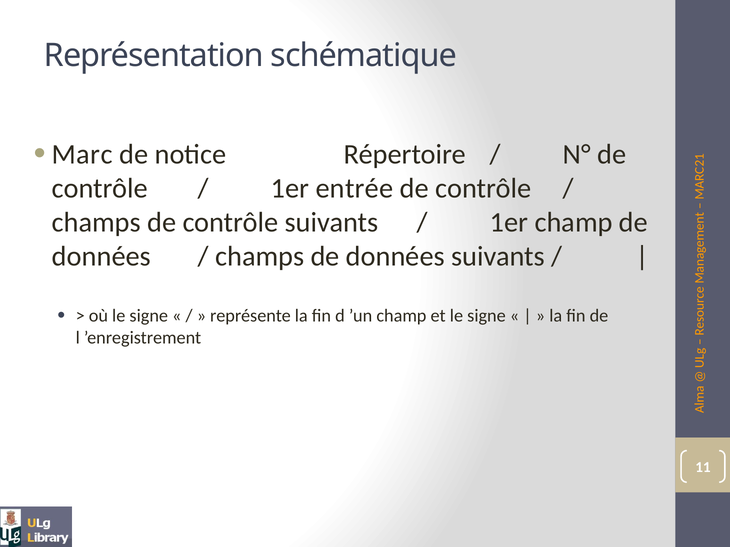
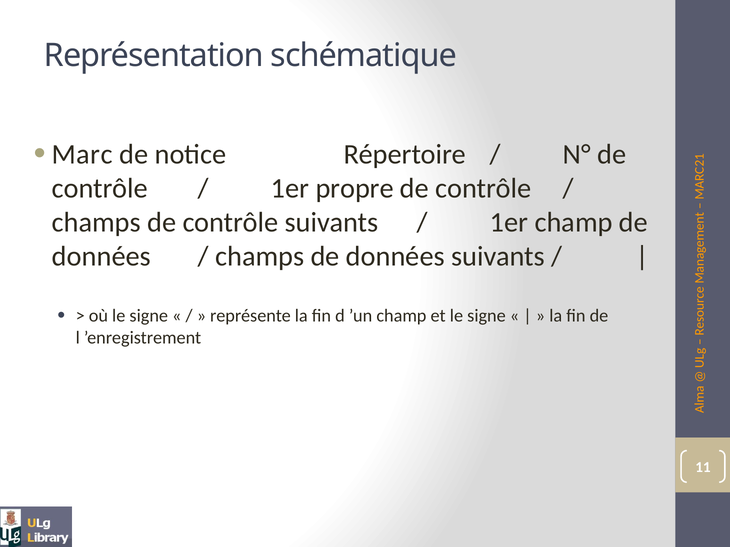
entrée: entrée -> propre (355, 189)
